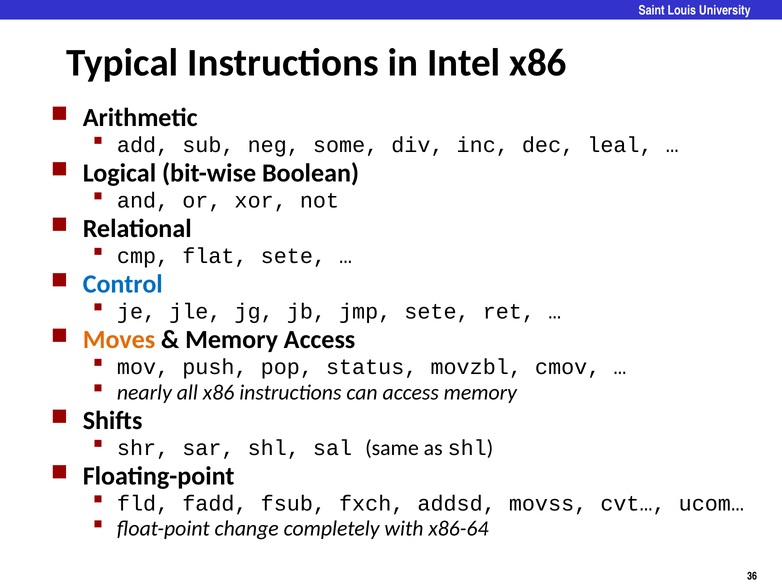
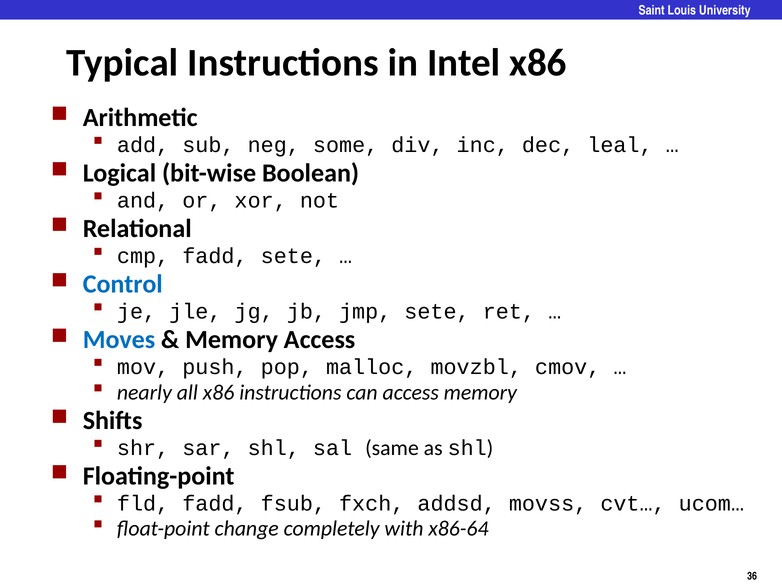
cmp flat: flat -> fadd (215, 256)
Moves colour: orange -> blue (119, 339)
status: status -> malloc (372, 367)
